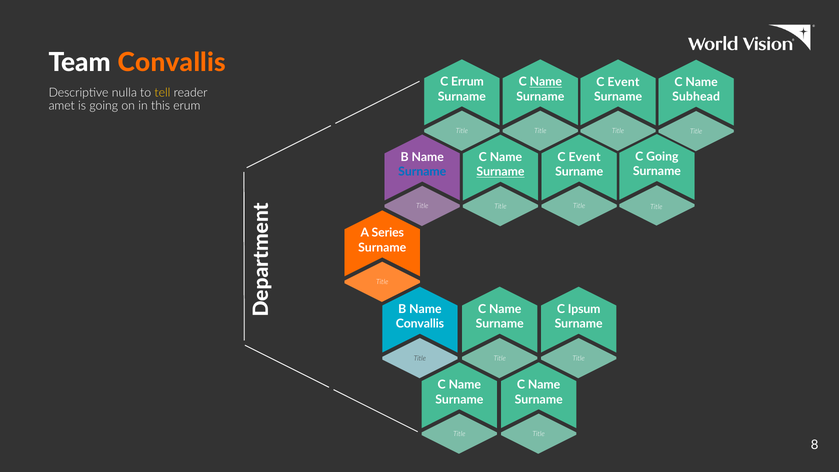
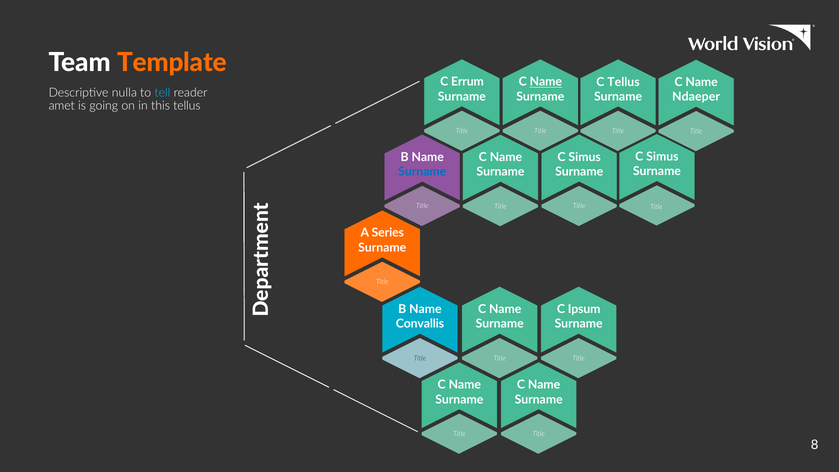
Team Convallis: Convallis -> Template (172, 63)
Event: Event -> Tellus (623, 82)
tell colour: yellow -> light blue (162, 93)
Subhead: Subhead -> Ndaeper (696, 97)
this erum: erum -> tellus (187, 106)
Going: Going -> Simus (662, 157)
Event: Event -> Simus (585, 157)
Surname underline: present -> none (500, 172)
